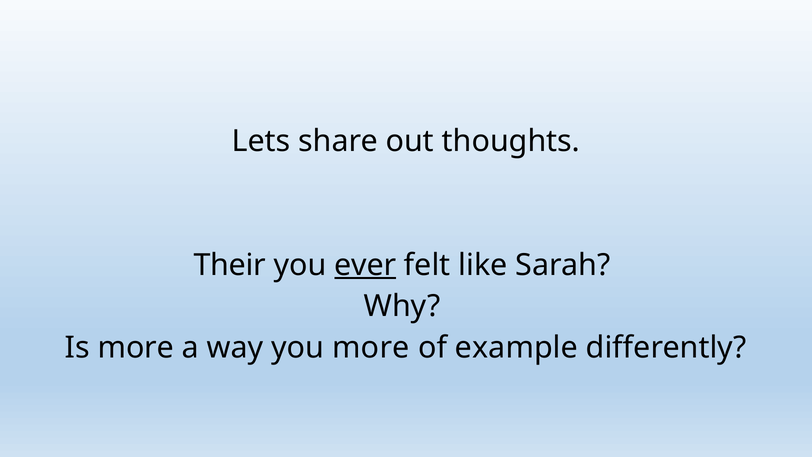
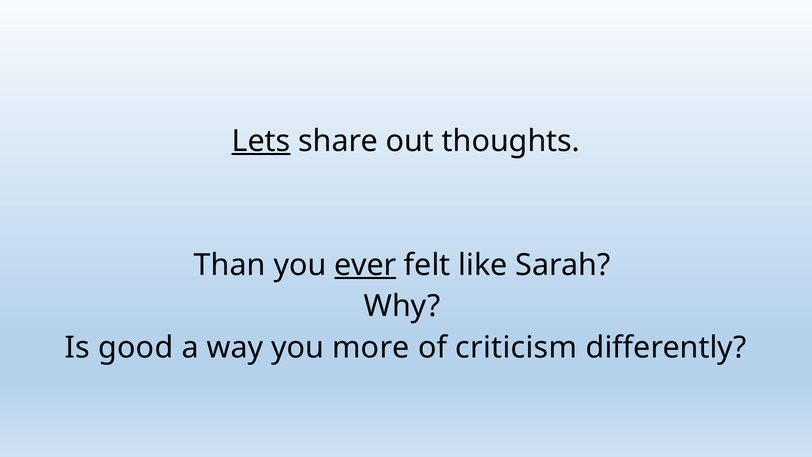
Lets underline: none -> present (261, 141)
Their: Their -> Than (230, 265)
Is more: more -> good (136, 348)
example: example -> criticism (516, 348)
